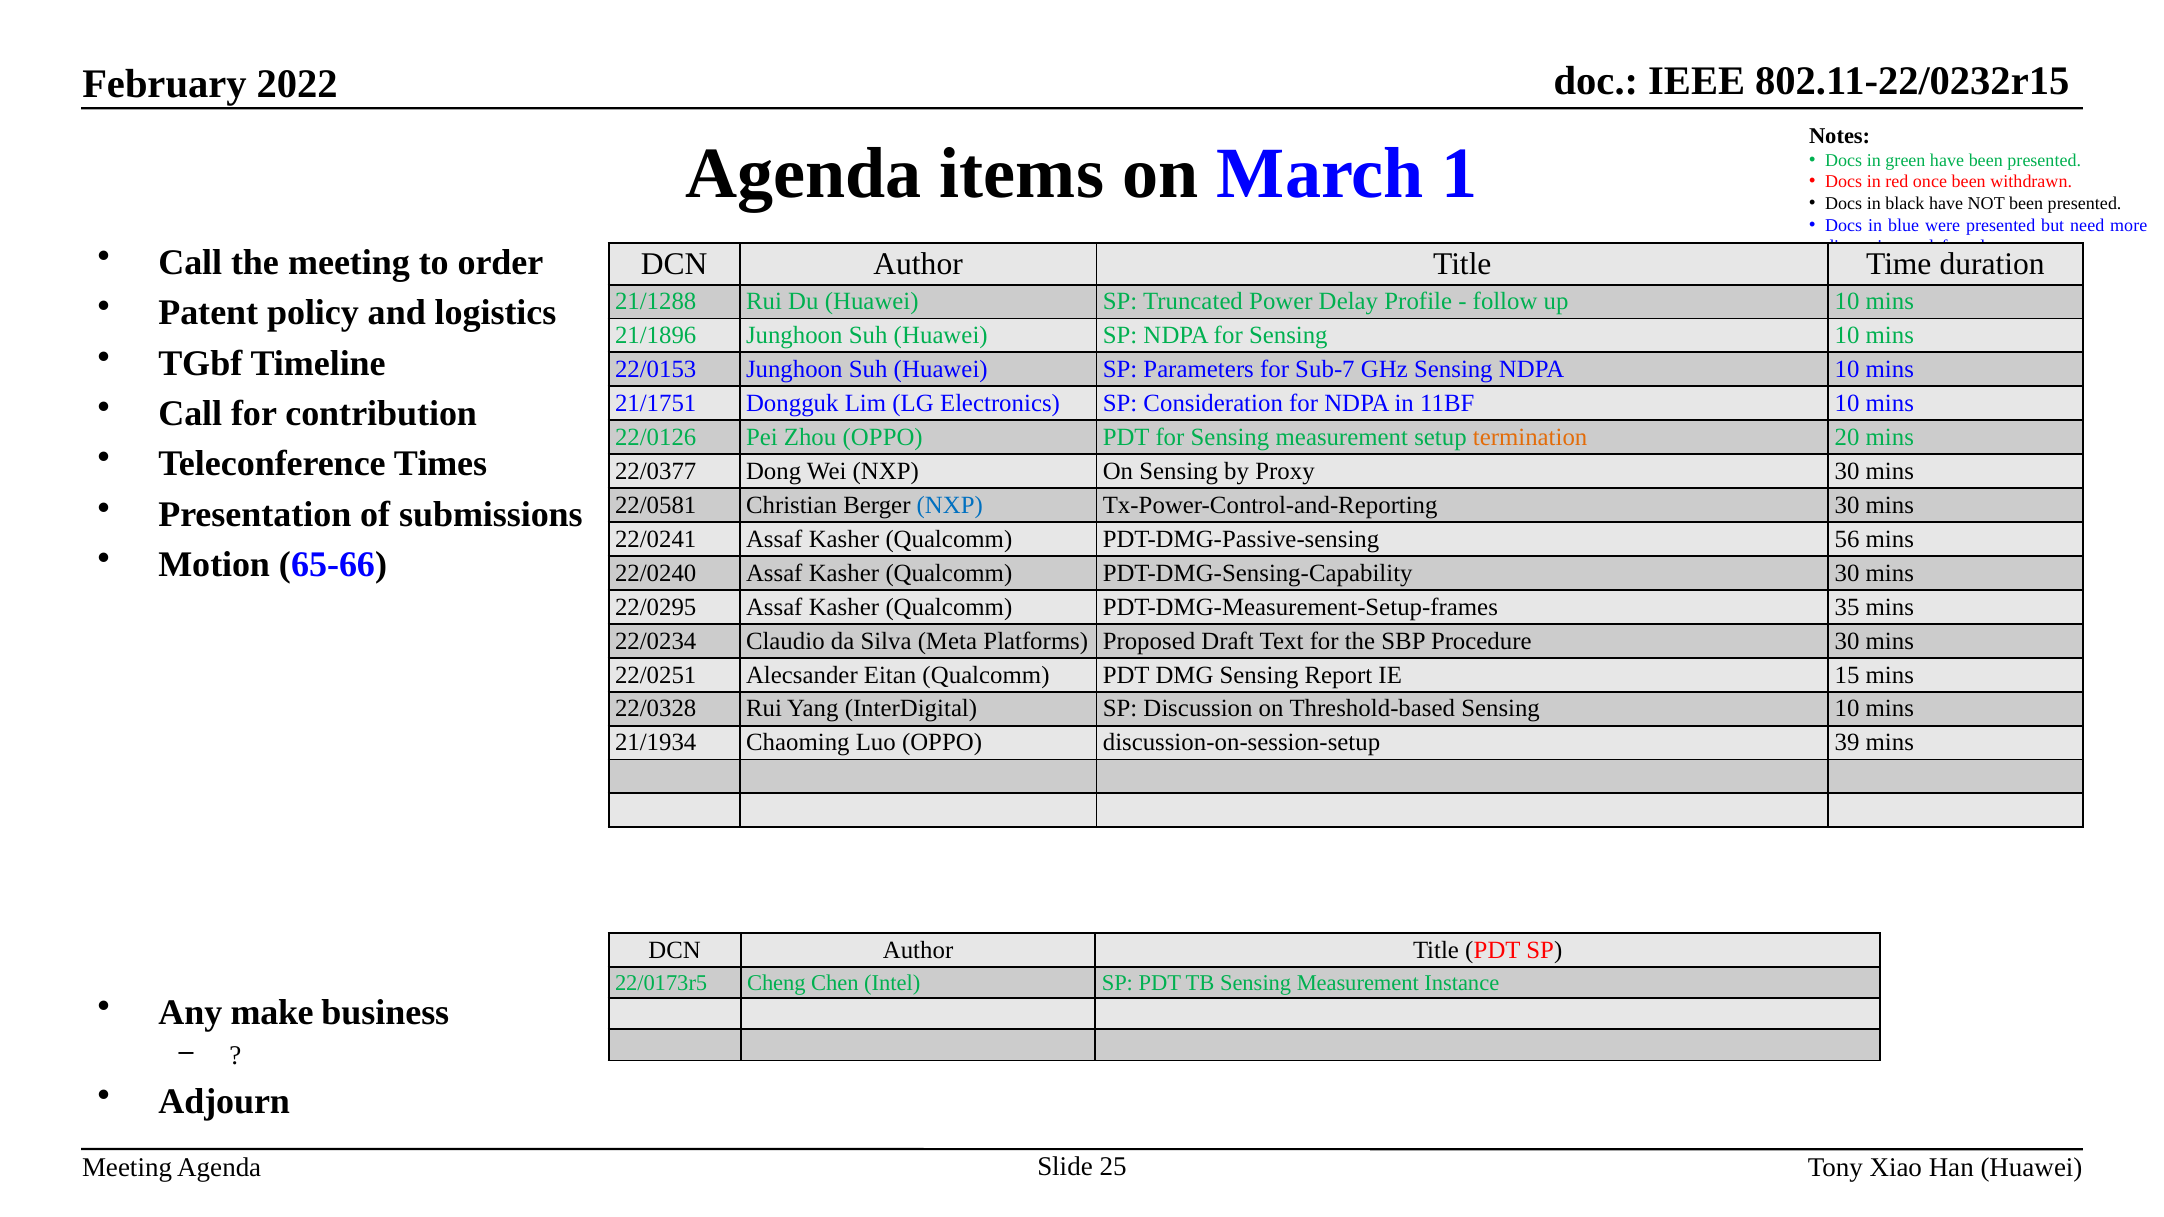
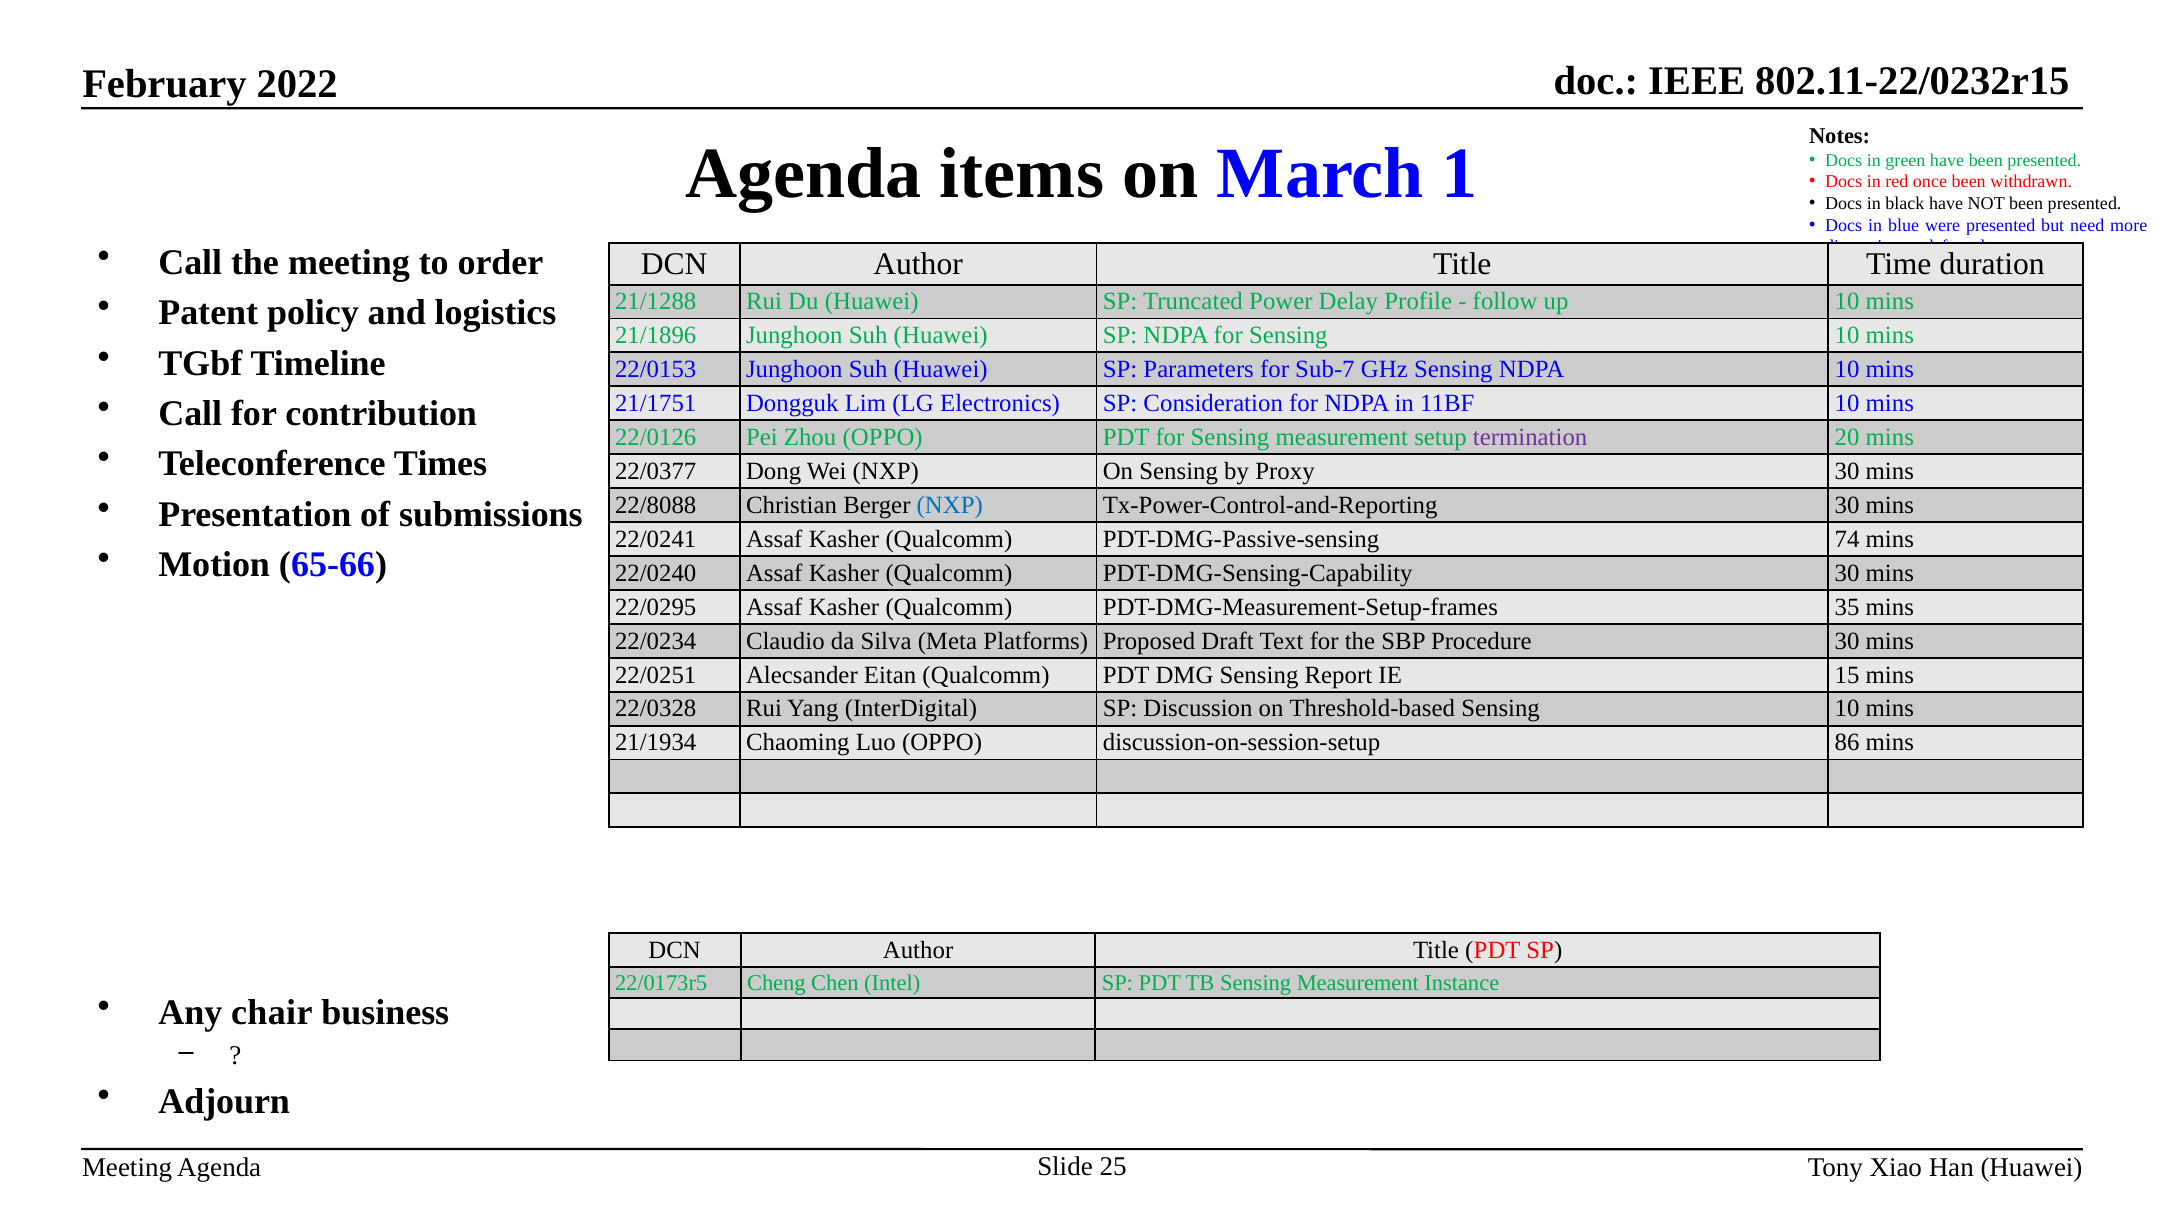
termination colour: orange -> purple (1530, 438)
22/0581: 22/0581 -> 22/8088 (656, 505)
56: 56 -> 74 (1847, 539)
39: 39 -> 86 (1847, 743)
make: make -> chair (272, 1013)
